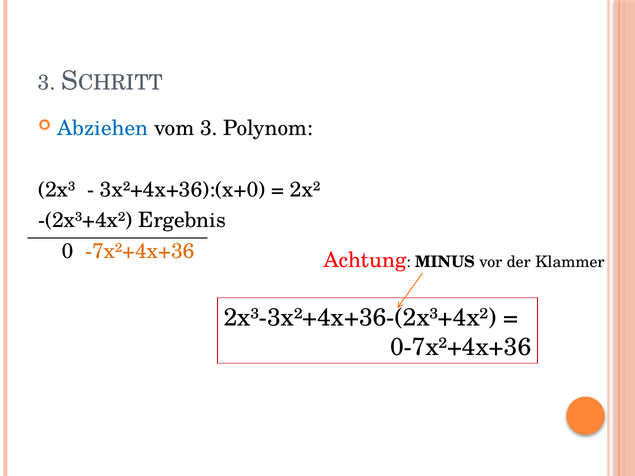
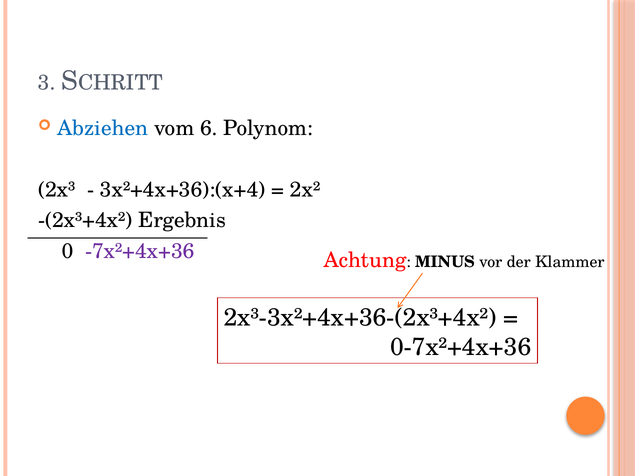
vom 3: 3 -> 6 (209, 128)
3x²+4x+36):(x+0: 3x²+4x+36):(x+0 -> 3x²+4x+36):(x+4 (183, 190)
-7x²+4x+36 colour: orange -> purple (140, 251)
